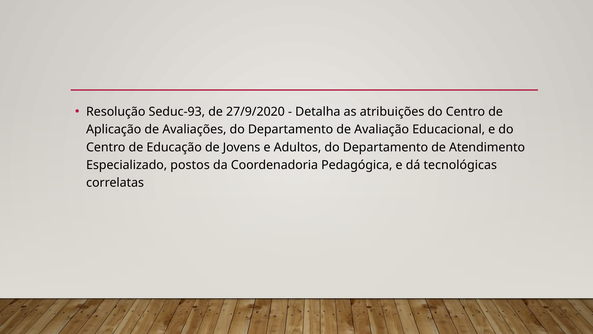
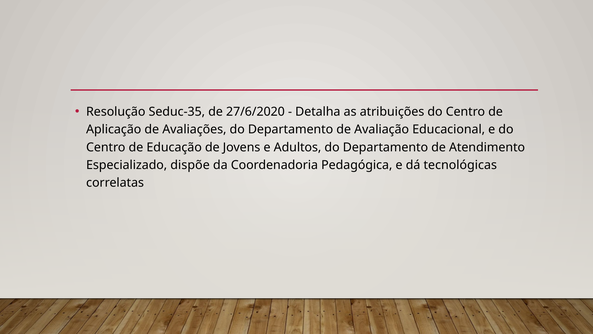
Seduc-93: Seduc-93 -> Seduc-35 (177, 112)
27/9/2020: 27/9/2020 -> 27/6/2020 (255, 112)
postos: postos -> dispõe (190, 165)
